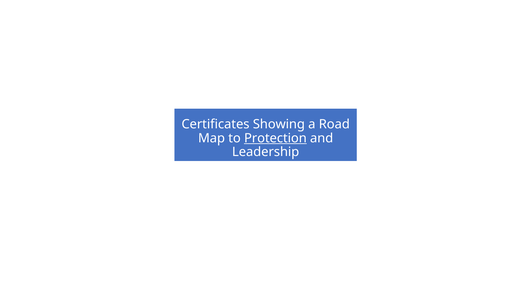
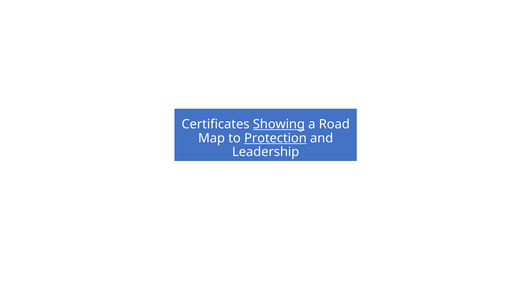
Showing underline: none -> present (279, 124)
